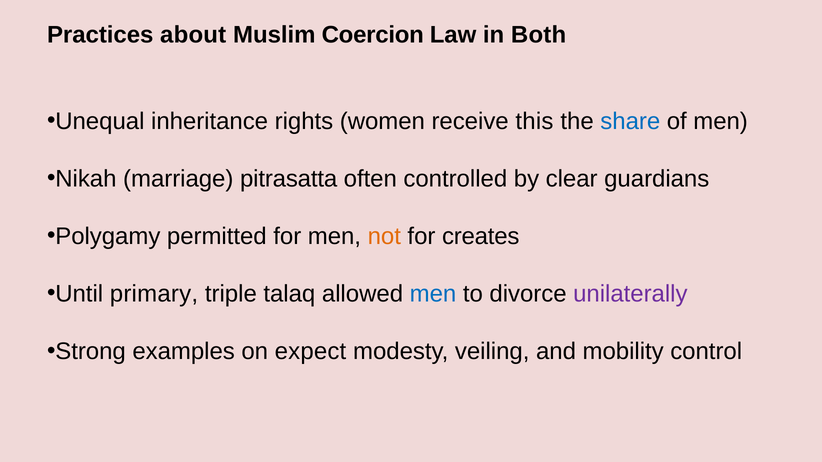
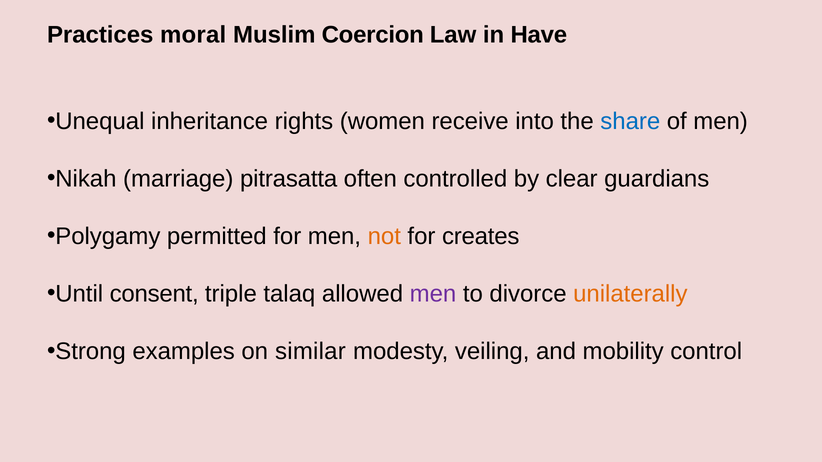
about: about -> moral (193, 35)
Both: Both -> Have (539, 35)
this: this -> into (535, 121)
primary: primary -> consent (154, 294)
men colour: blue -> purple (433, 294)
unilaterally colour: purple -> orange (630, 294)
expect: expect -> similar (310, 352)
